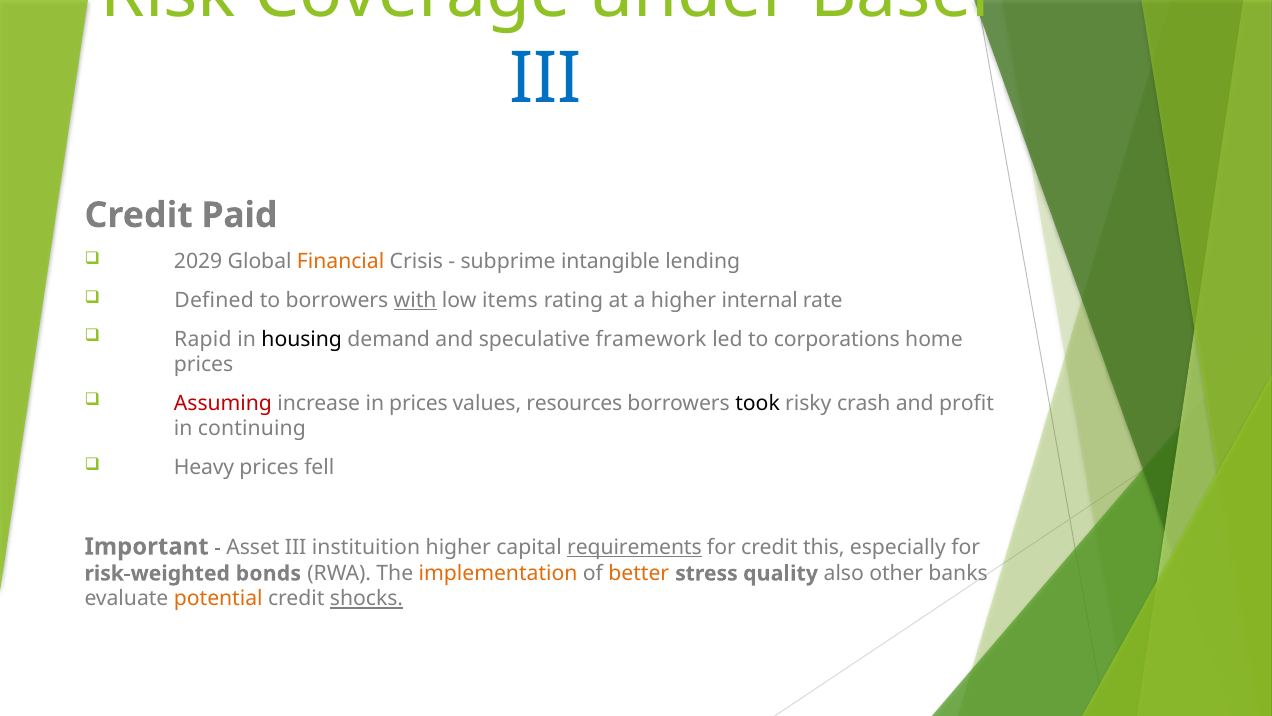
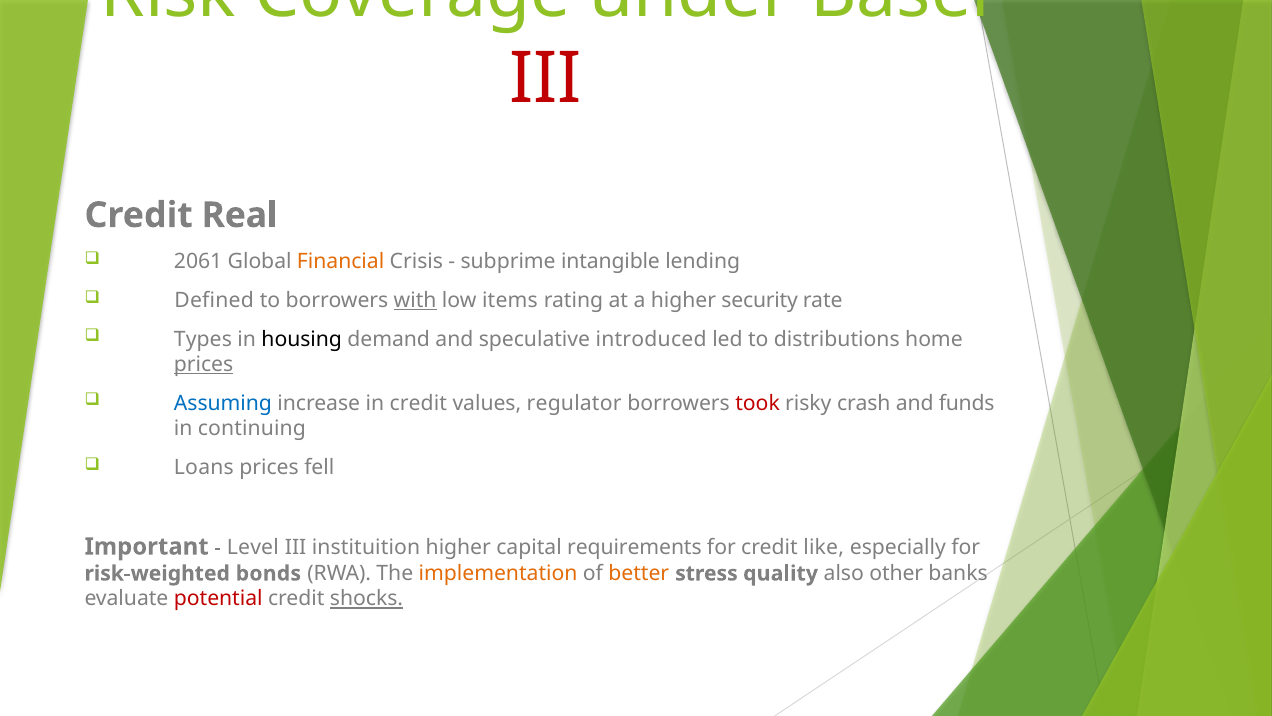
III colour: blue -> red (546, 79)
Paid: Paid -> Real (239, 215)
2029: 2029 -> 2061 (198, 262)
internal: internal -> security (760, 300)
Rapid: Rapid -> Types (203, 339)
framework: framework -> introduced (651, 339)
corporations: corporations -> distributions (837, 339)
prices underline: none -> present (204, 364)
Assuming colour: red -> blue (223, 403)
in prices: prices -> credit (418, 403)
resources: resources -> regulator (574, 403)
took colour: black -> red (758, 403)
profit: profit -> funds (967, 403)
Heavy: Heavy -> Loans (204, 467)
Asset: Asset -> Level (253, 547)
requirements underline: present -> none (634, 547)
this: this -> like (824, 547)
potential colour: orange -> red (218, 599)
